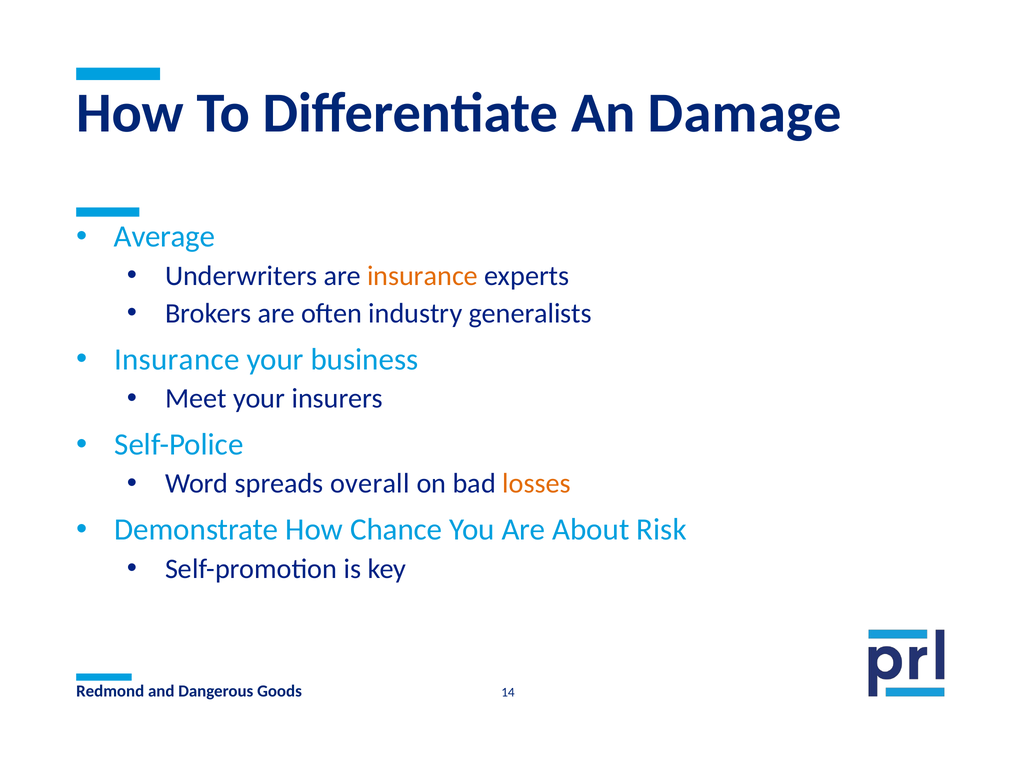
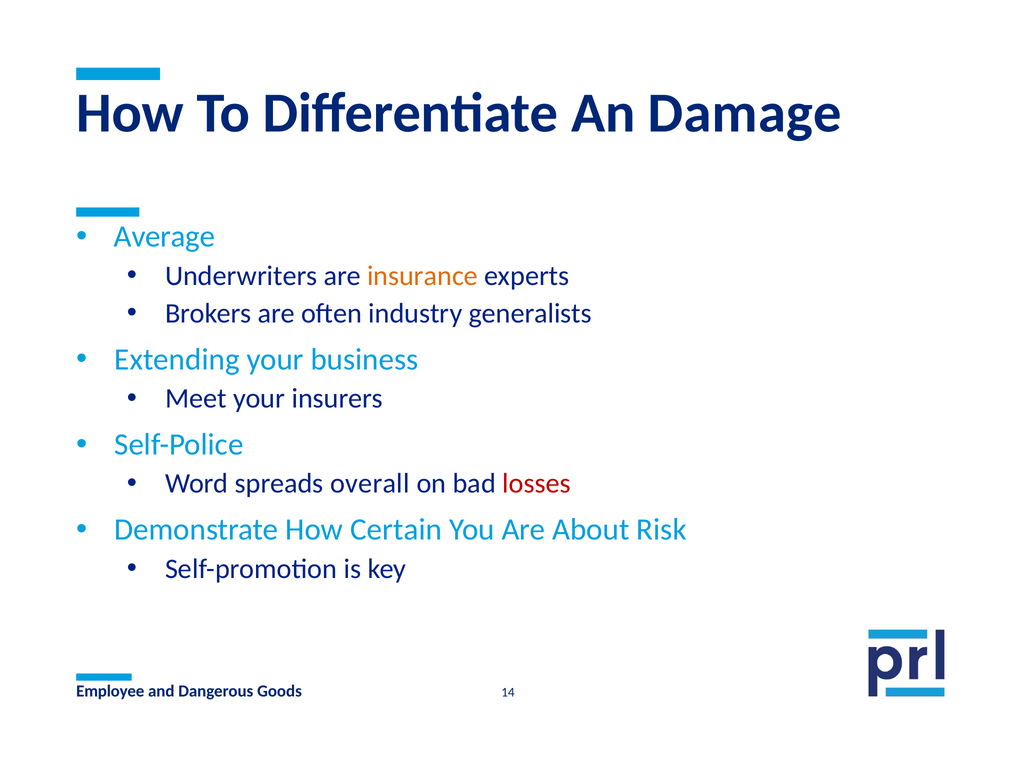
Insurance: Insurance -> Extending (177, 359)
losses colour: orange -> red (536, 484)
Chance: Chance -> Certain (396, 530)
Redmond: Redmond -> Employee (110, 691)
